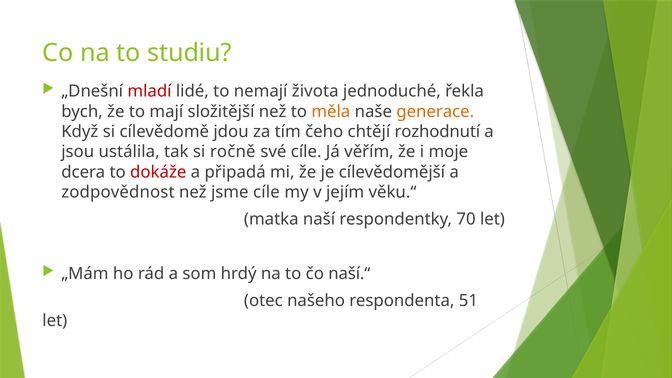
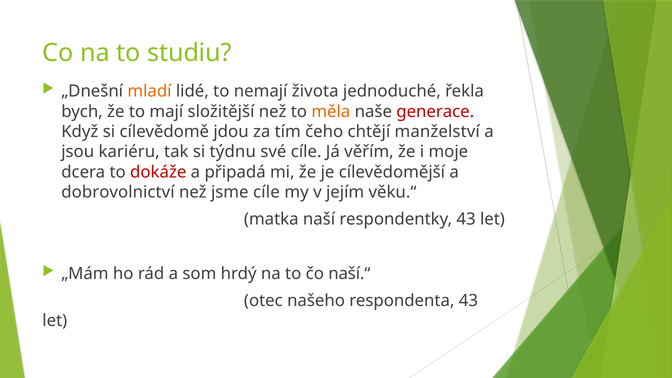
mladí colour: red -> orange (149, 91)
generace colour: orange -> red (435, 111)
rozhodnutí: rozhodnutí -> manželství (437, 132)
ustálila: ustálila -> kariéru (129, 152)
ročně: ročně -> týdnu (233, 152)
zodpovědnost: zodpovědnost -> dobrovolnictví (118, 192)
respondentky 70: 70 -> 43 (466, 219)
respondenta 51: 51 -> 43 (468, 301)
